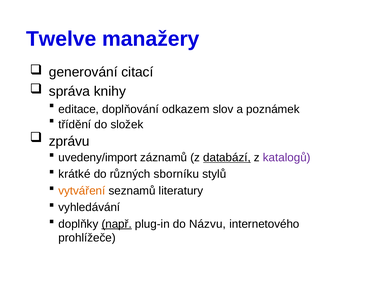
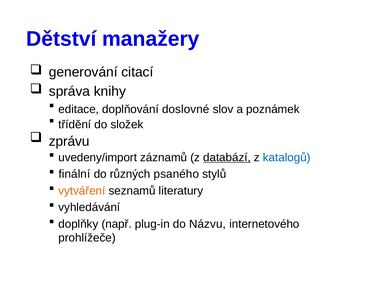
Twelve: Twelve -> Dětství (61, 39)
odkazem: odkazem -> doslovné (186, 109)
katalogů colour: purple -> blue (287, 157)
krátké: krátké -> finální (74, 174)
sborníku: sborníku -> psaného (176, 174)
např underline: present -> none (117, 224)
